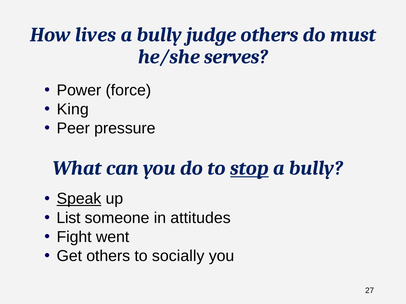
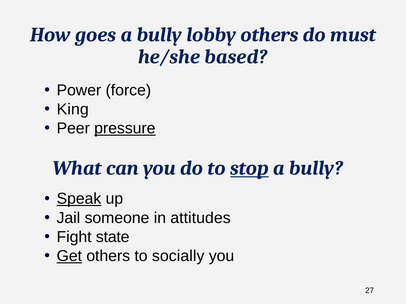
lives: lives -> goes (96, 35)
judge: judge -> lobby (211, 35)
serves: serves -> based (236, 57)
pressure underline: none -> present (125, 129)
List: List -> Jail (68, 218)
went: went -> state (113, 237)
Get underline: none -> present (69, 256)
